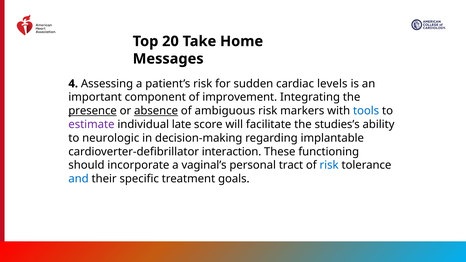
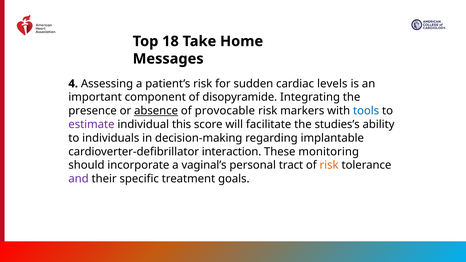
20: 20 -> 18 (170, 41)
improvement: improvement -> disopyramide (240, 97)
presence underline: present -> none (93, 111)
ambiguous: ambiguous -> provocable (225, 111)
late: late -> this (182, 125)
neurologic: neurologic -> individuals (111, 138)
functioning: functioning -> monitoring (329, 152)
risk colour: blue -> orange (329, 165)
and colour: blue -> purple (79, 179)
